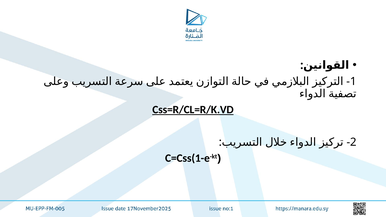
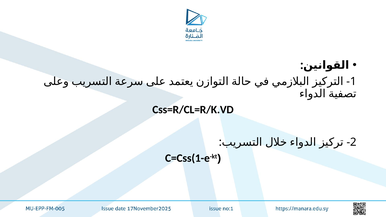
Css=R/CL=R/K.VD underline: present -> none (193, 110)
